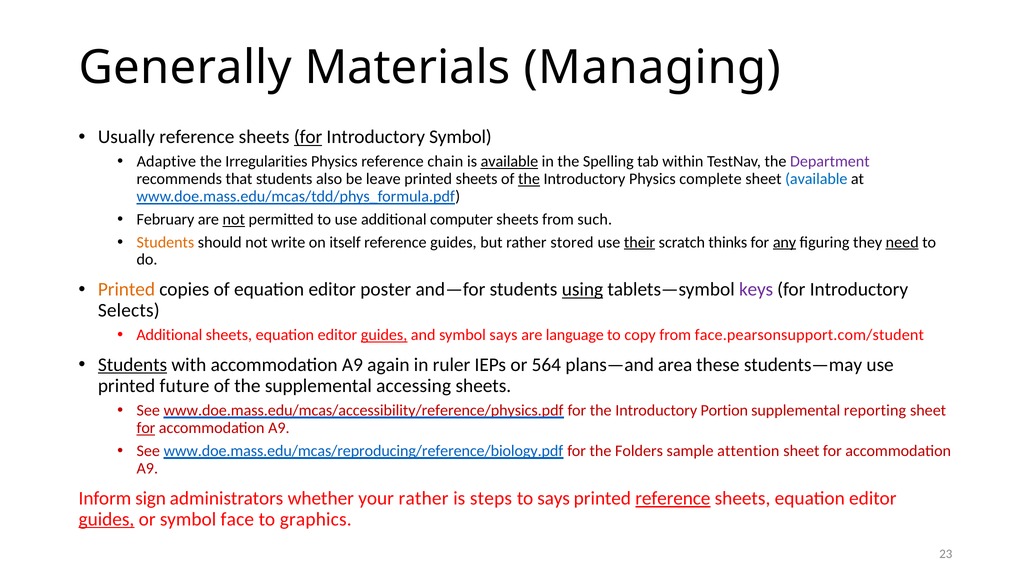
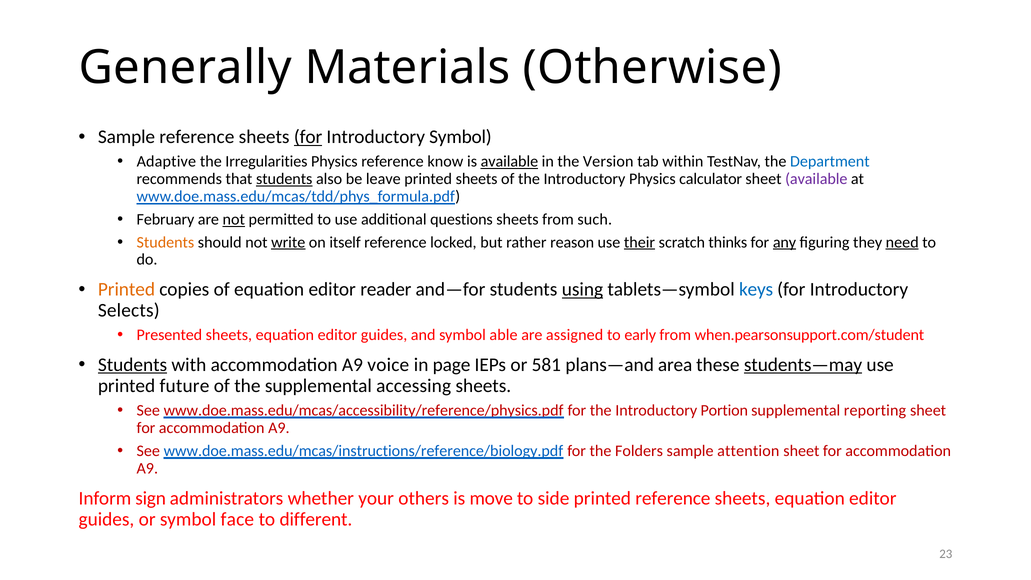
Managing: Managing -> Otherwise (652, 67)
Usually: Usually -> Sample (127, 137)
chain: chain -> know (445, 162)
Spelling: Spelling -> Version (608, 162)
Department colour: purple -> blue (830, 162)
students underline: none -> present (284, 179)
the underline: present -> none (529, 179)
complete: complete -> calculator (711, 179)
available colour: blue -> purple (816, 179)
computer: computer -> questions (462, 219)
write underline: none -> present (288, 242)
reference guides: guides -> locked (453, 242)
stored: stored -> reason (572, 242)
poster: poster -> reader (386, 290)
keys colour: purple -> blue (756, 290)
Additional: Additional -> Presented (169, 335)
guides underline: present -> none (384, 335)
symbol says: says -> able (504, 335)
language: language -> assigned (575, 335)
copy: copy -> early (640, 335)
face.pearsonsupport.com/student: face.pearsonsupport.com/student -> when.pearsonsupport.com/student (809, 335)
again: again -> voice (388, 365)
ruler: ruler -> page (452, 365)
564: 564 -> 581 (546, 365)
students—may underline: none -> present (803, 365)
for underline: present -> none (146, 428)
www.doe.mass.edu/mcas/reproducing/reference/biology.pdf: www.doe.mass.edu/mcas/reproducing/reference/biology.pdf -> www.doe.mass.edu/mcas/instructions/reference/biology.pdf (363, 451)
your rather: rather -> others (424, 498)
steps: steps -> move (491, 498)
to says: says -> side (554, 498)
reference underline: present -> none (673, 498)
guides underline: present -> none (106, 519)
graphics: graphics -> different (316, 519)
